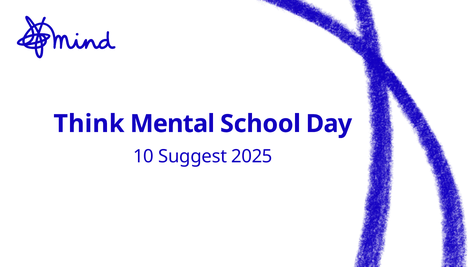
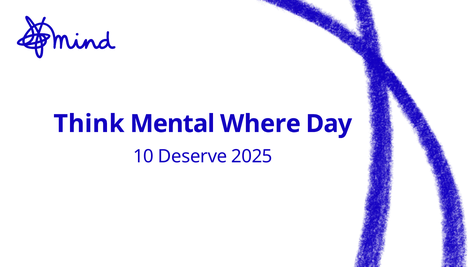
School: School -> Where (260, 124)
Suggest: Suggest -> Deserve (193, 156)
